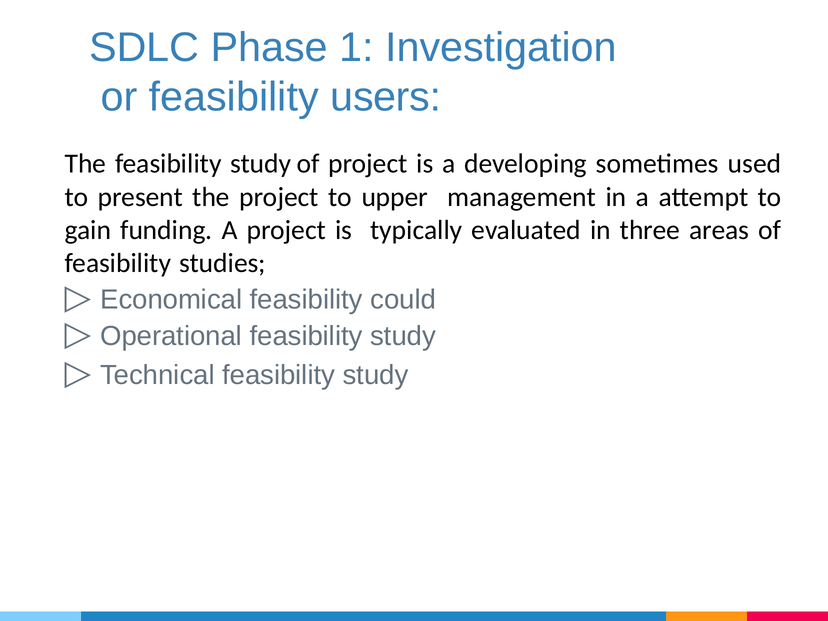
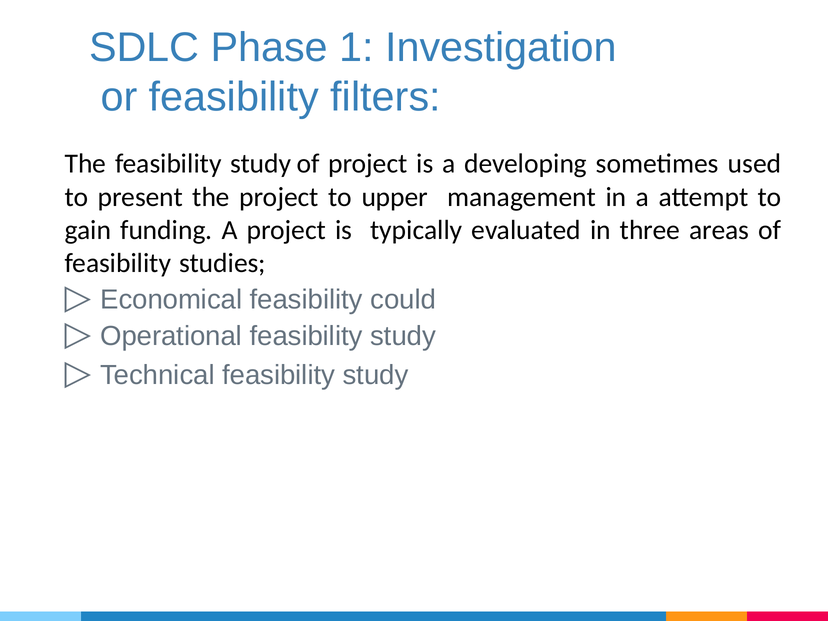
users: users -> filters (386, 97)
